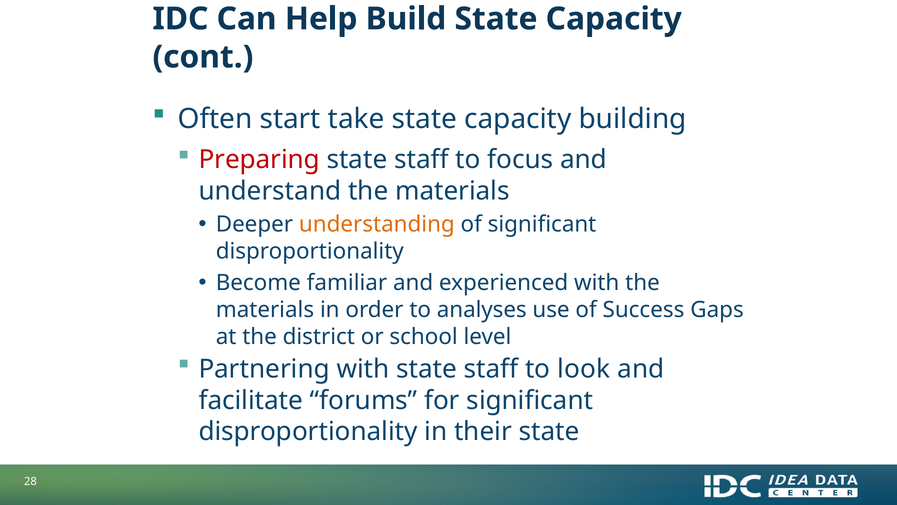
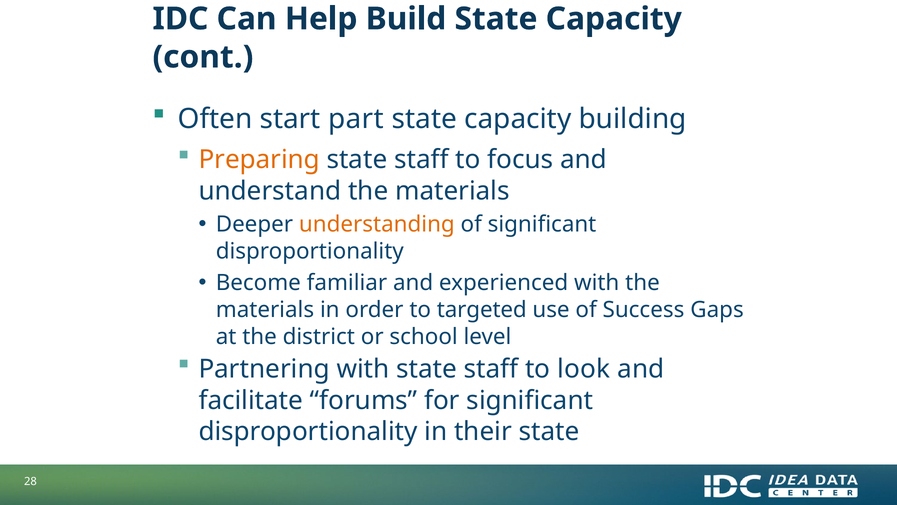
take: take -> part (356, 119)
Preparing colour: red -> orange (259, 159)
analyses: analyses -> targeted (482, 310)
